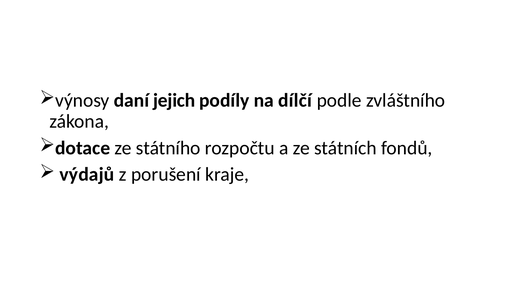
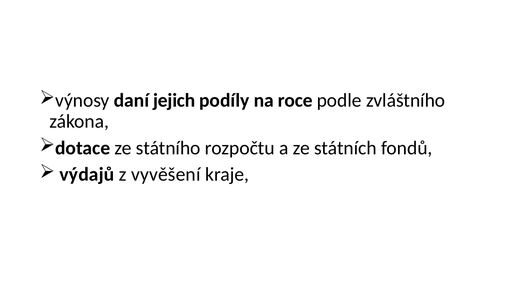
dílčí: dílčí -> roce (295, 100)
porušení: porušení -> vyvěšení (166, 174)
